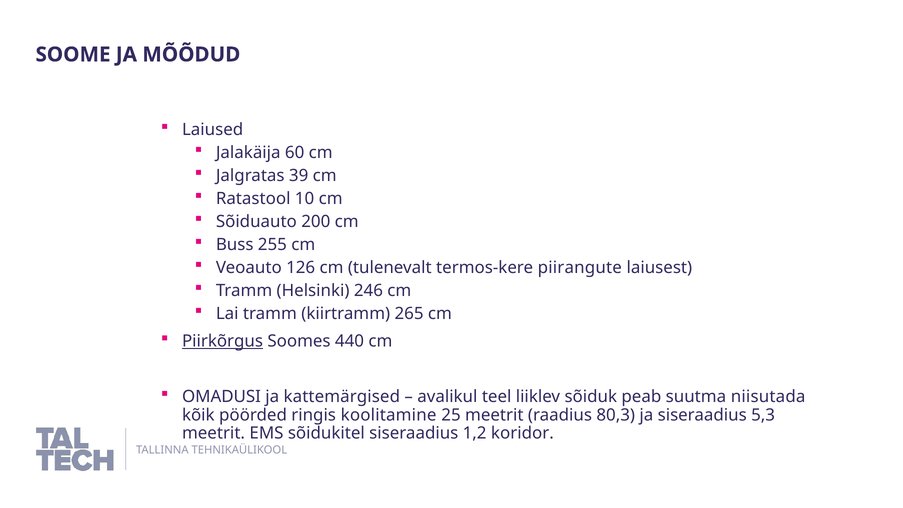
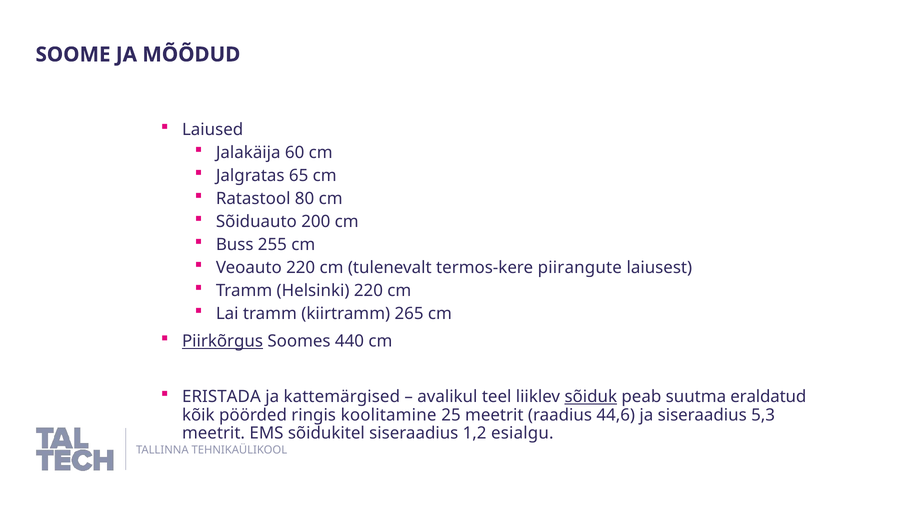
39: 39 -> 65 (299, 176)
10: 10 -> 80 (305, 199)
Veoauto 126: 126 -> 220 (301, 268)
Helsinki 246: 246 -> 220 (368, 291)
OMADUSI: OMADUSI -> ERISTADA (221, 397)
sõiduk underline: none -> present (591, 397)
niisutada: niisutada -> eraldatud (768, 397)
80,3: 80,3 -> 44,6 (616, 415)
koridor: koridor -> esialgu (522, 433)
